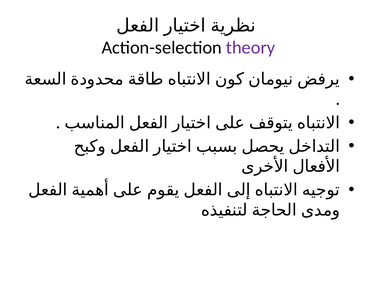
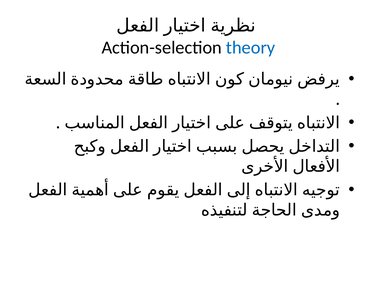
theory colour: purple -> blue (251, 47)
